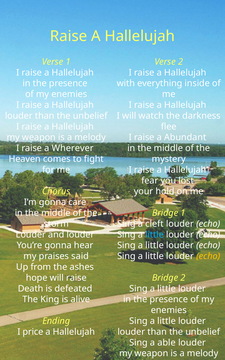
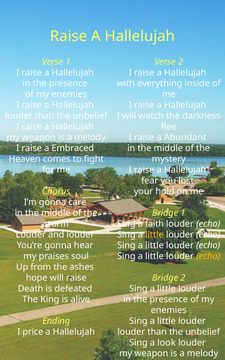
Wherever: Wherever -> Embraced (73, 148)
cleft: cleft -> faith (155, 224)
little colour: light blue -> yellow (155, 235)
said: said -> soul (80, 256)
able: able -> look (167, 343)
